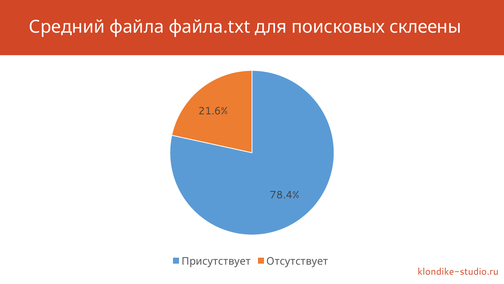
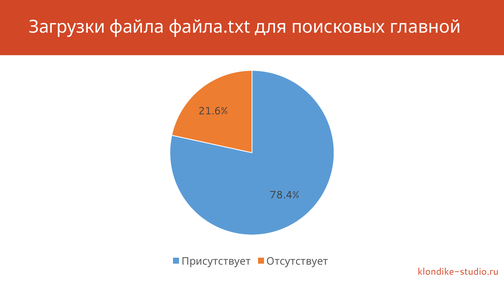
Средний: Средний -> Загрузки (67, 27)
склеены: склеены -> главной (425, 27)
